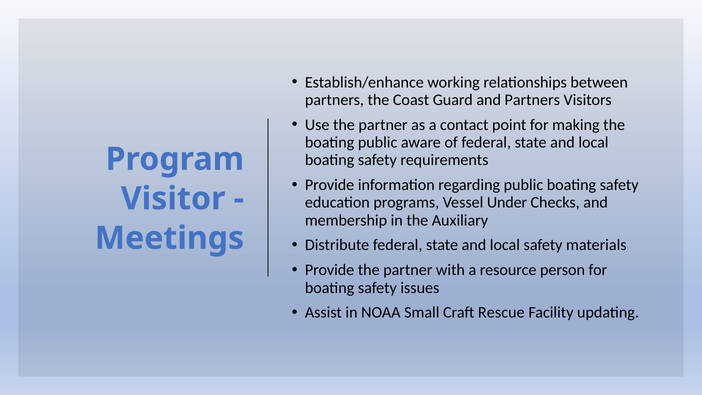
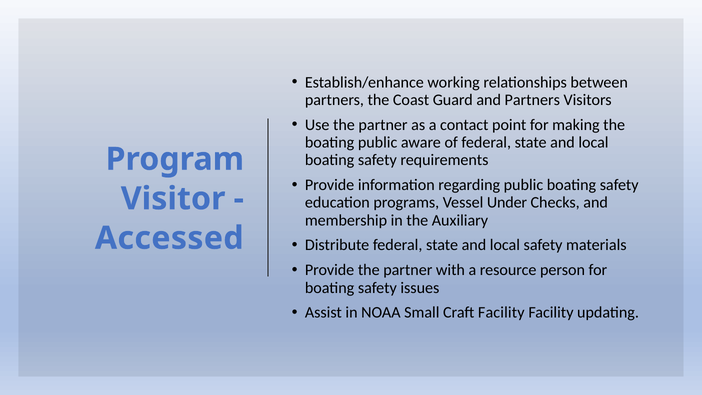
Meetings: Meetings -> Accessed (169, 238)
Craft Rescue: Rescue -> Facility (501, 313)
